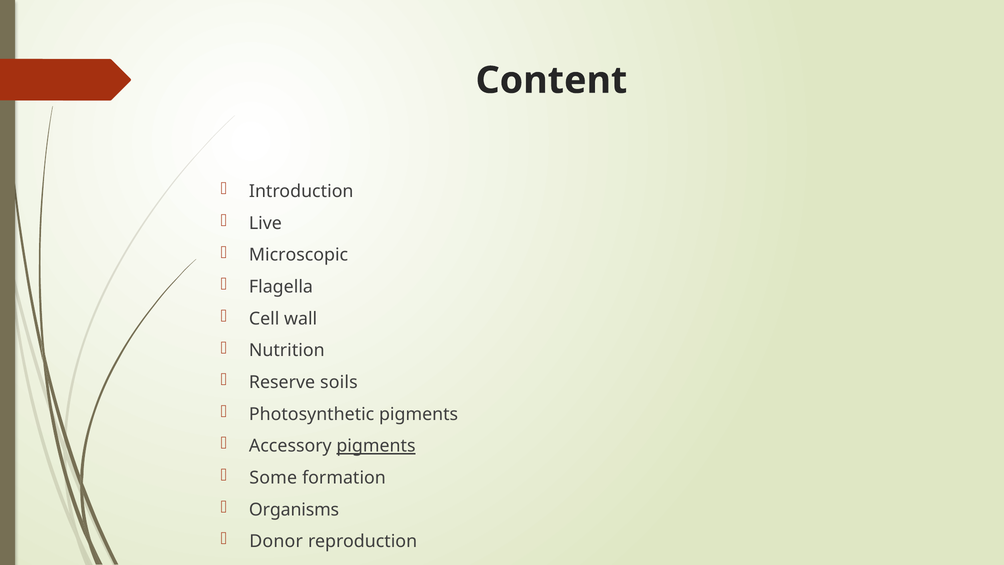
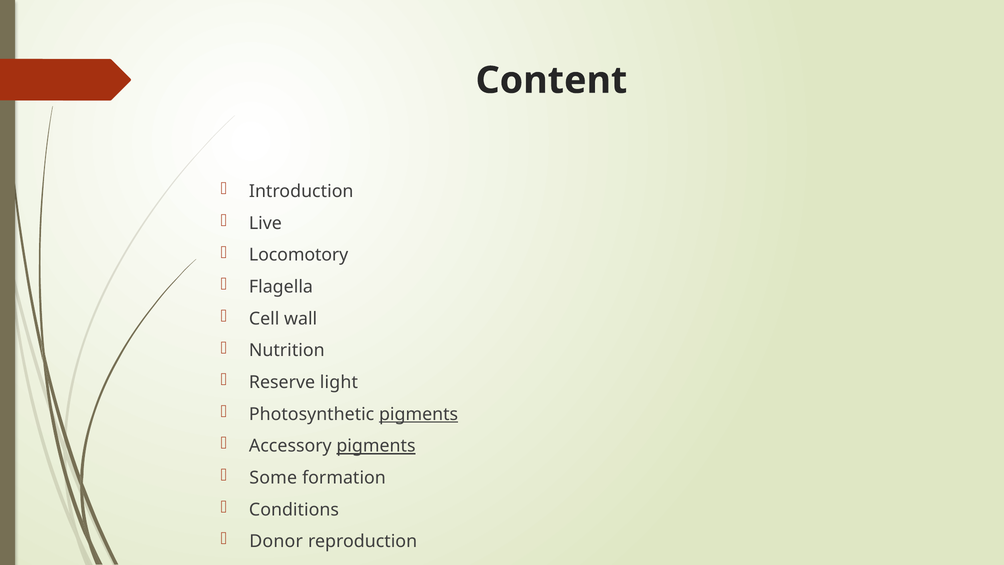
Microscopic: Microscopic -> Locomotory (299, 255)
soils: soils -> light (339, 382)
pigments underline: none -> present (419, 414)
Organisms: Organisms -> Conditions (294, 509)
